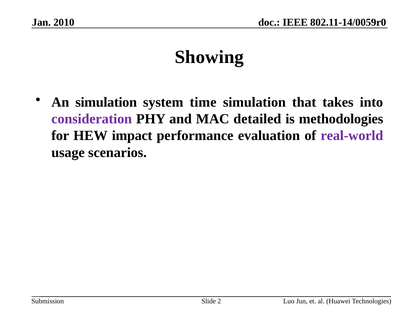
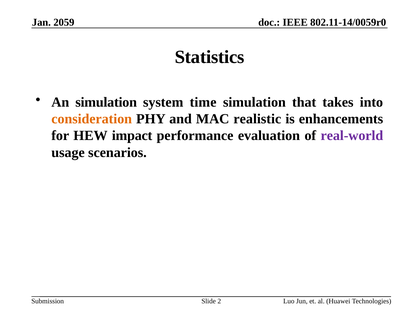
2010: 2010 -> 2059 (64, 22)
Showing: Showing -> Statistics (210, 57)
consideration colour: purple -> orange (92, 119)
detailed: detailed -> realistic (257, 119)
methodologies: methodologies -> enhancements (341, 119)
